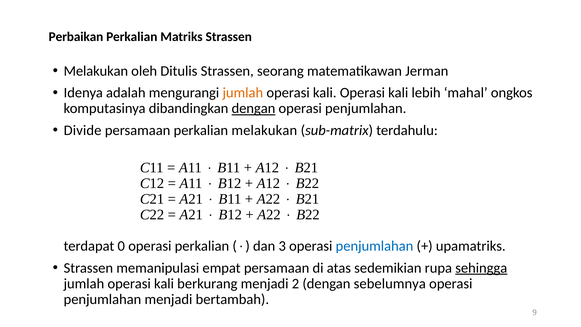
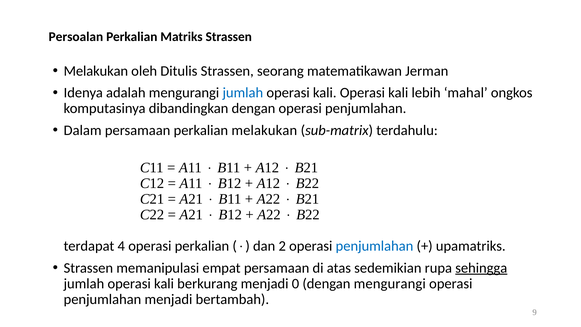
Perbaikan: Perbaikan -> Persoalan (76, 37)
jumlah colour: orange -> blue (243, 93)
dengan underline: present -> none (253, 108)
Divide: Divide -> Dalam (83, 130)
0: 0 -> 4 (121, 246)
3: 3 -> 2 (282, 246)
2: 2 -> 0 (295, 283)
dengan sebelumnya: sebelumnya -> mengurangi (390, 283)
